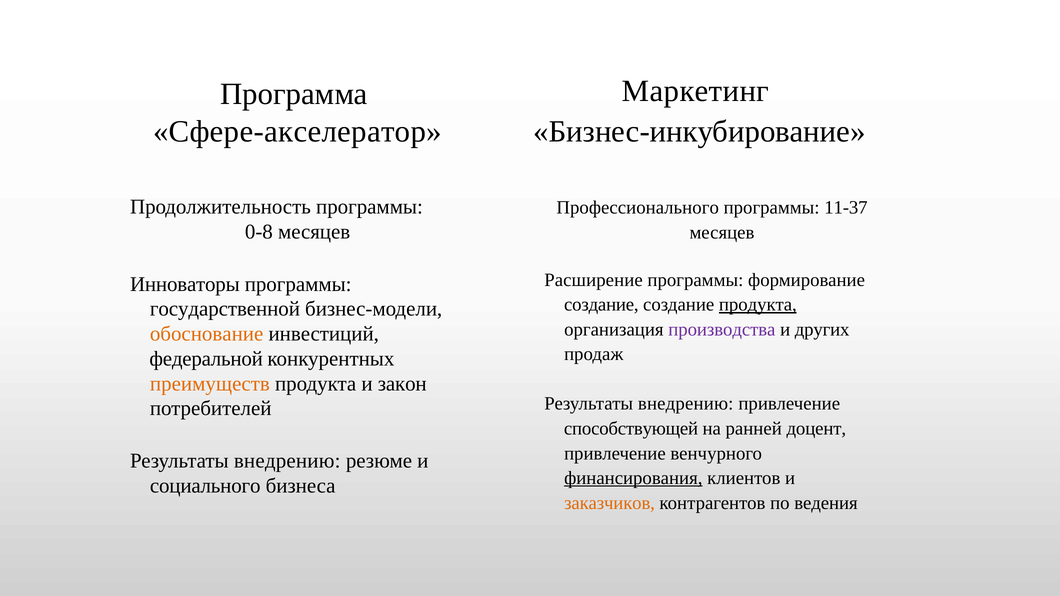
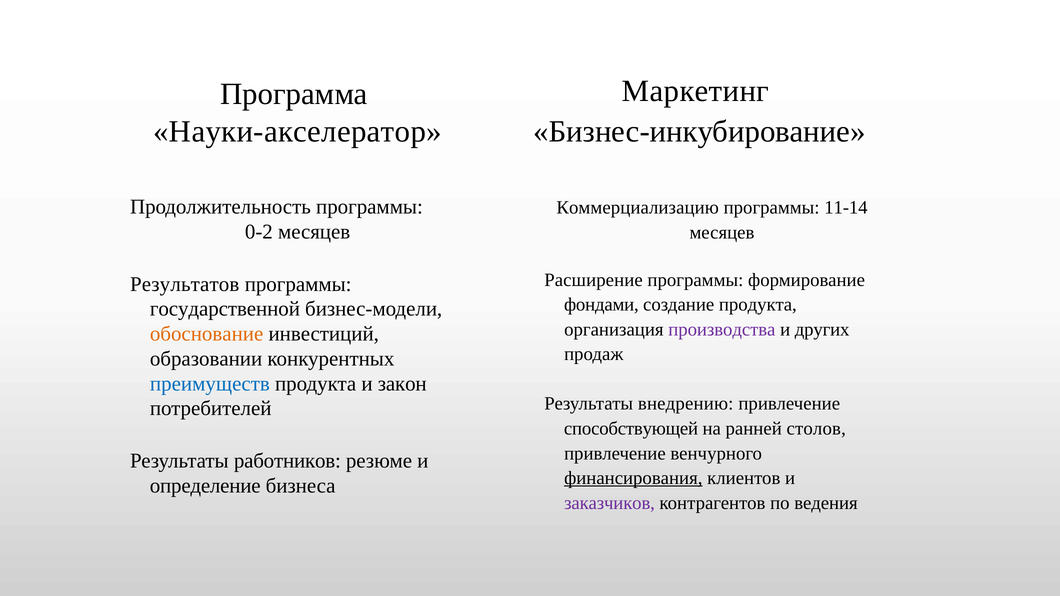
Сфере-акселератор: Сфере-акселератор -> Науки-акселератор (297, 131)
Профессионального: Профессионального -> Коммерциализацию (638, 208)
11-37: 11-37 -> 11-14 (846, 208)
0-8: 0-8 -> 0-2 (259, 232)
Инноваторы: Инноваторы -> Результатов (185, 284)
создание: создание -> фондами (601, 305)
продукта underline: present -> none (758, 305)
федеральной: федеральной -> образовании (206, 359)
преимуществ colour: orange -> blue (210, 384)
доцент: доцент -> столов (816, 429)
внедрению: внедрению -> работников (287, 461)
социального: социального -> определение (205, 486)
заказчиков colour: orange -> purple (610, 503)
